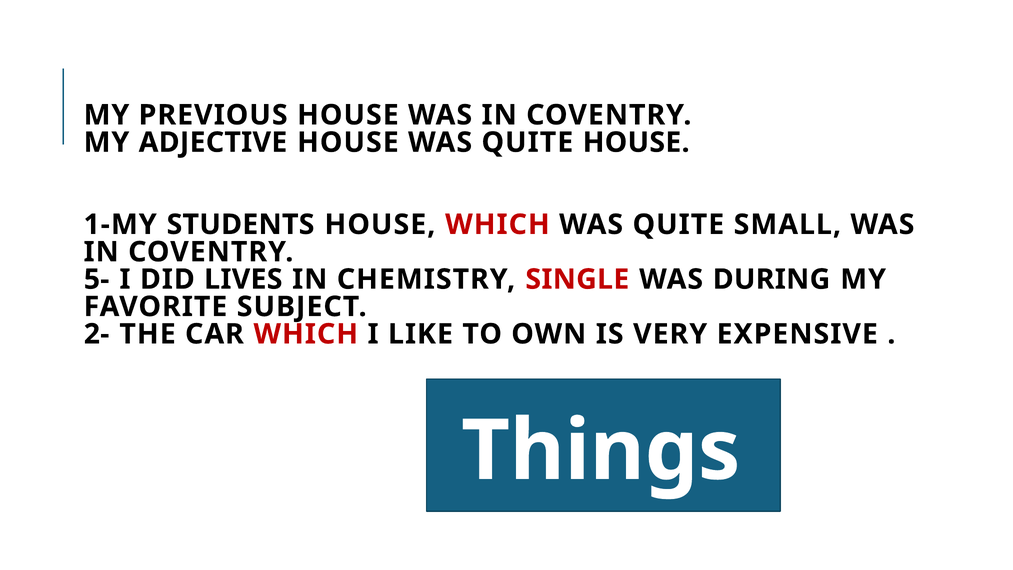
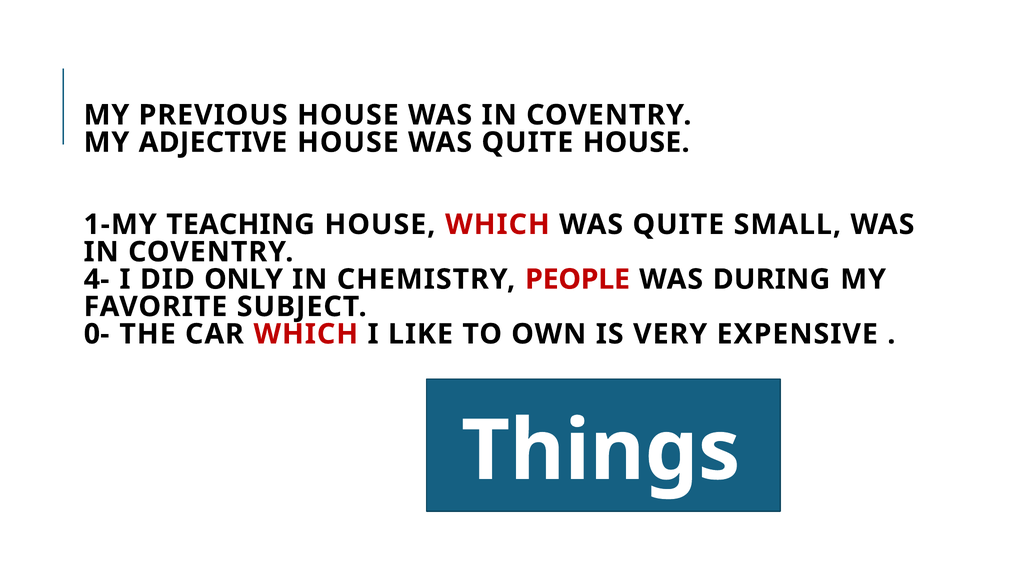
STUDENTS: STUDENTS -> TEACHING (241, 224)
5-: 5- -> 4- (97, 279)
LIVES: LIVES -> ONLY (244, 279)
SINGLE: SINGLE -> PEOPLE (578, 279)
2-: 2- -> 0- (97, 334)
